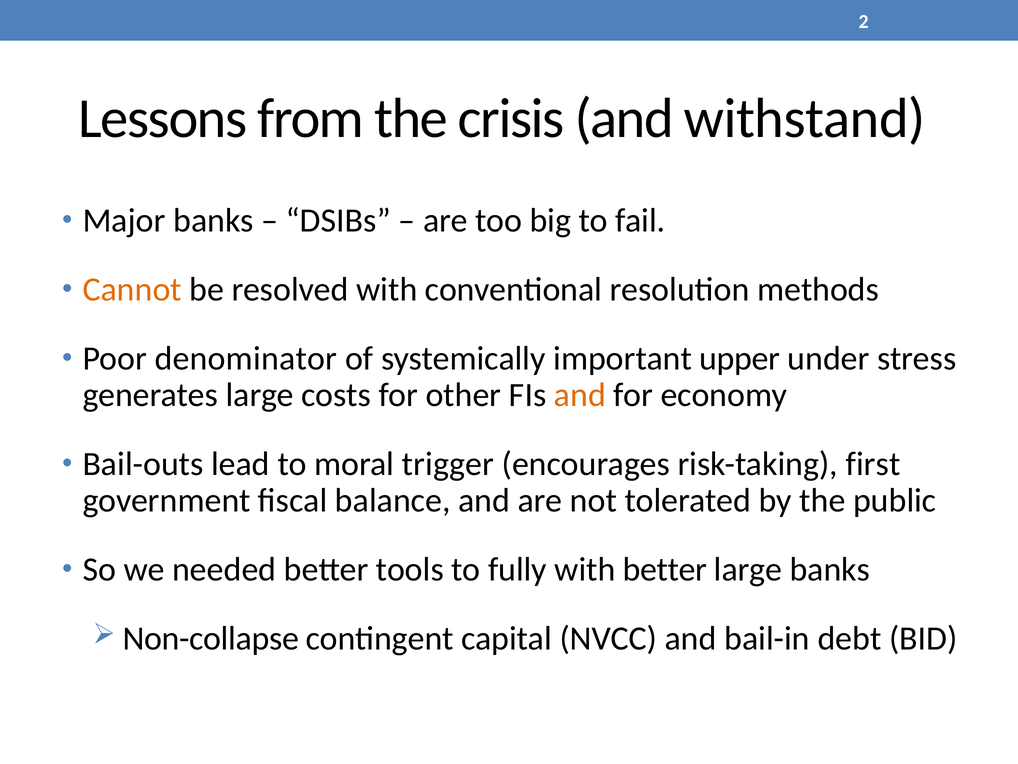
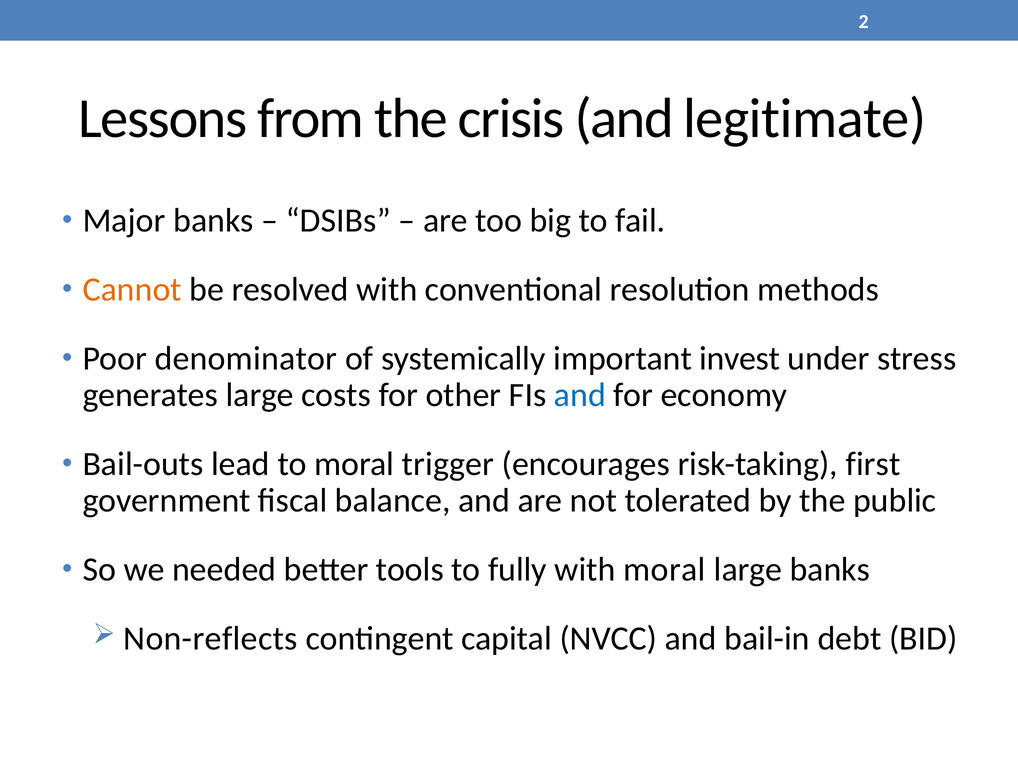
withstand: withstand -> legitimate (805, 118)
upper: upper -> invest (740, 358)
and colour: orange -> blue (580, 395)
with better: better -> moral (665, 569)
Non-collapse: Non-collapse -> Non-reflects (211, 638)
